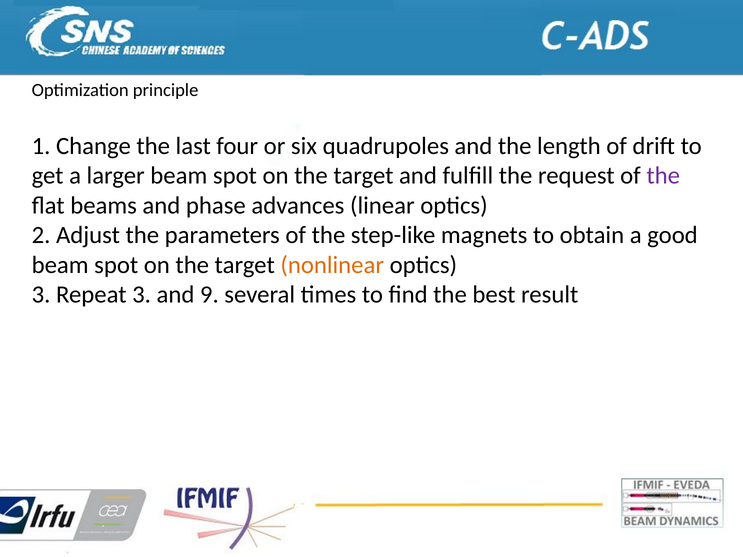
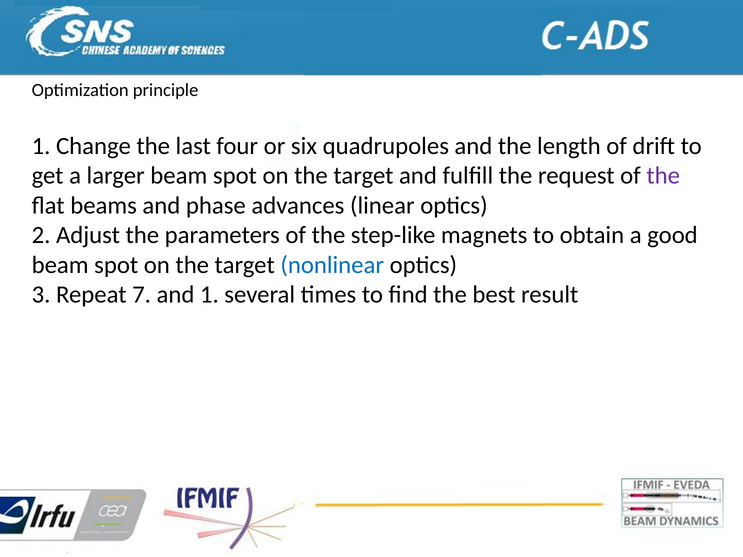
nonlinear colour: orange -> blue (332, 265)
Repeat 3: 3 -> 7 (142, 295)
and 9: 9 -> 1 (209, 295)
